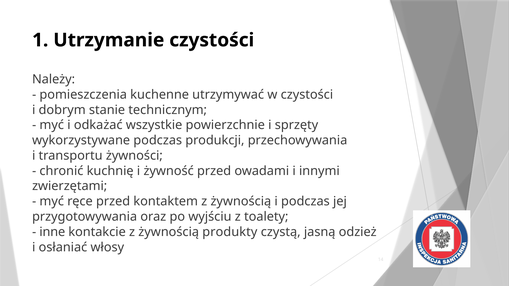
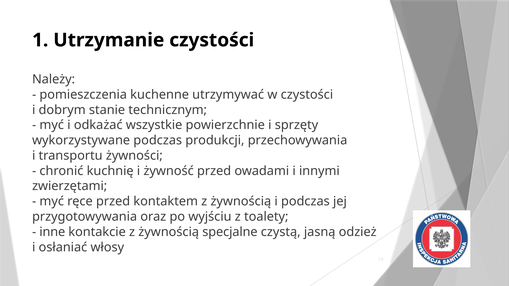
produkty: produkty -> specjalne (230, 232)
